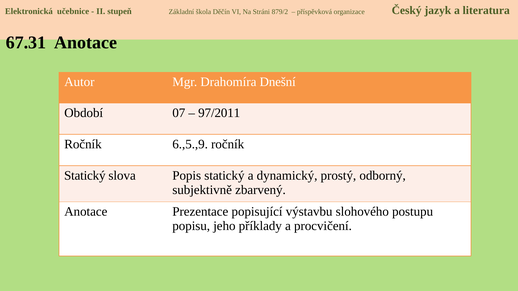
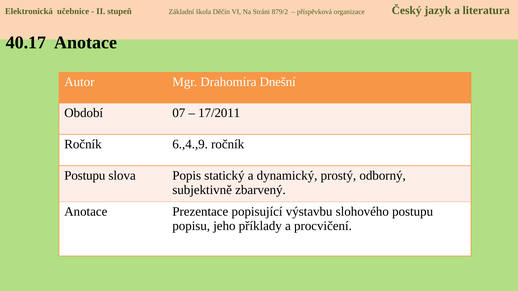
67.31: 67.31 -> 40.17 (26, 43)
97/2011: 97/2011 -> 17/2011 (219, 113)
6.,5.,9: 6.,5.,9 -> 6.,4.,9 (190, 144)
Statický: Statický -> Postupu (85, 176)
